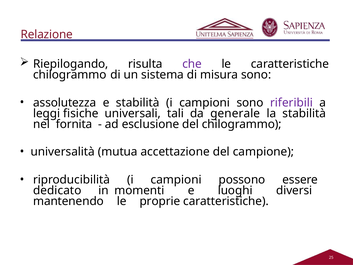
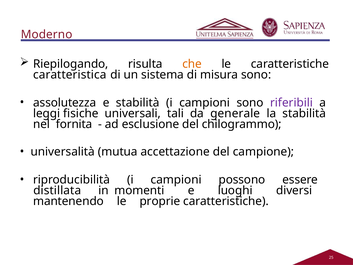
Relazione: Relazione -> Moderno (47, 35)
che colour: purple -> orange (192, 64)
chilogrammo: chilogrammo -> caratteristica (70, 75)
dedicato: dedicato -> distillata (57, 190)
